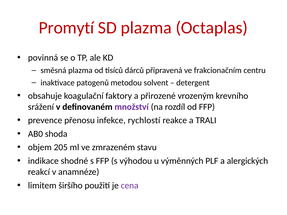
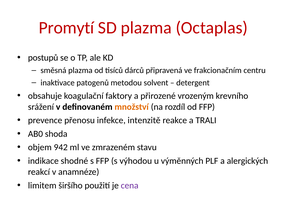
povinná: povinná -> postupů (43, 58)
množství colour: purple -> orange (132, 107)
rychlostí: rychlostí -> intenzitě (144, 120)
205: 205 -> 942 (61, 148)
